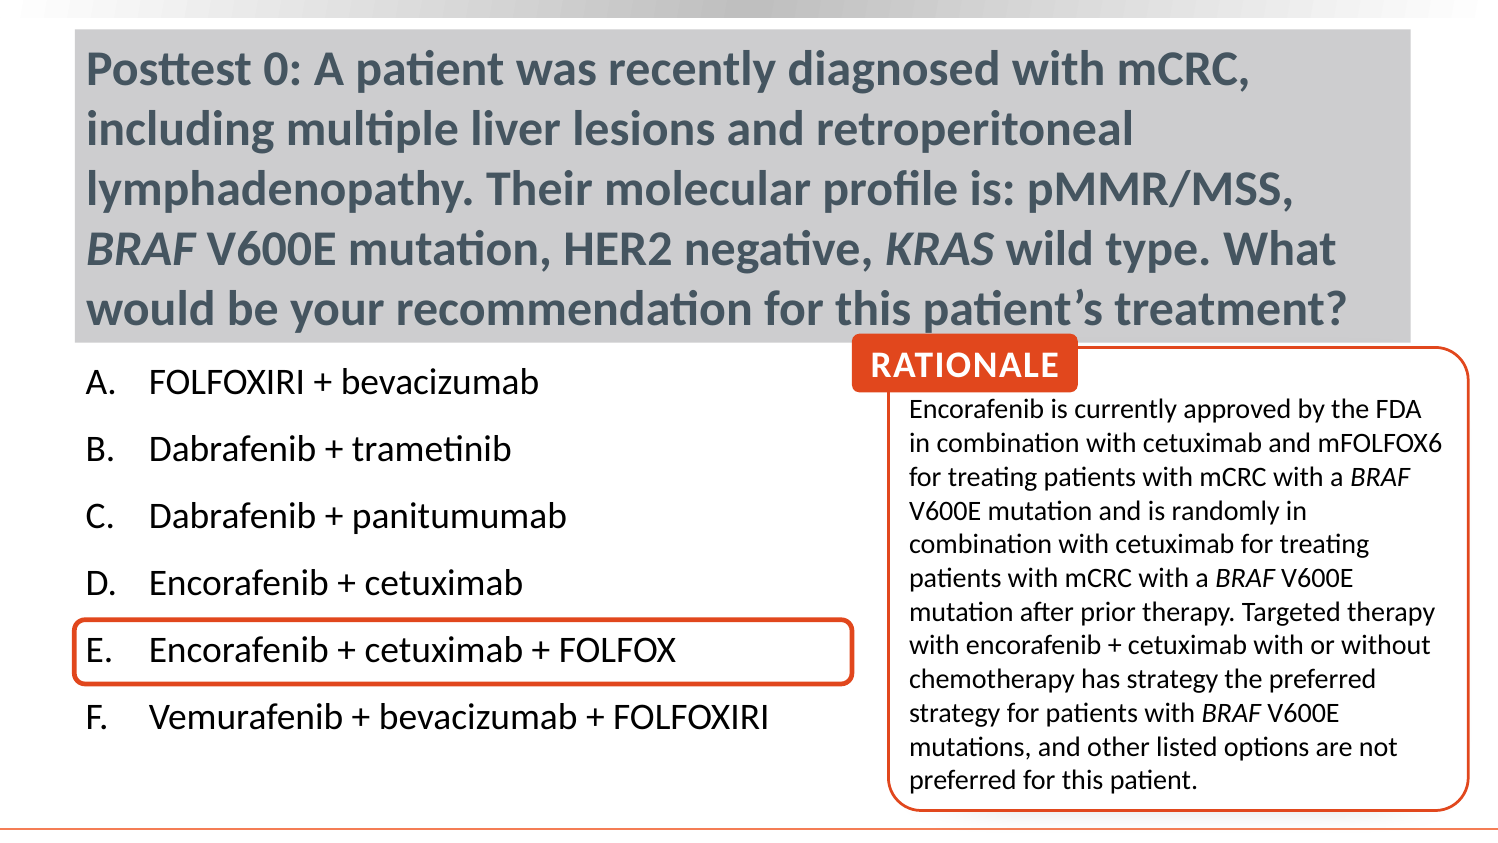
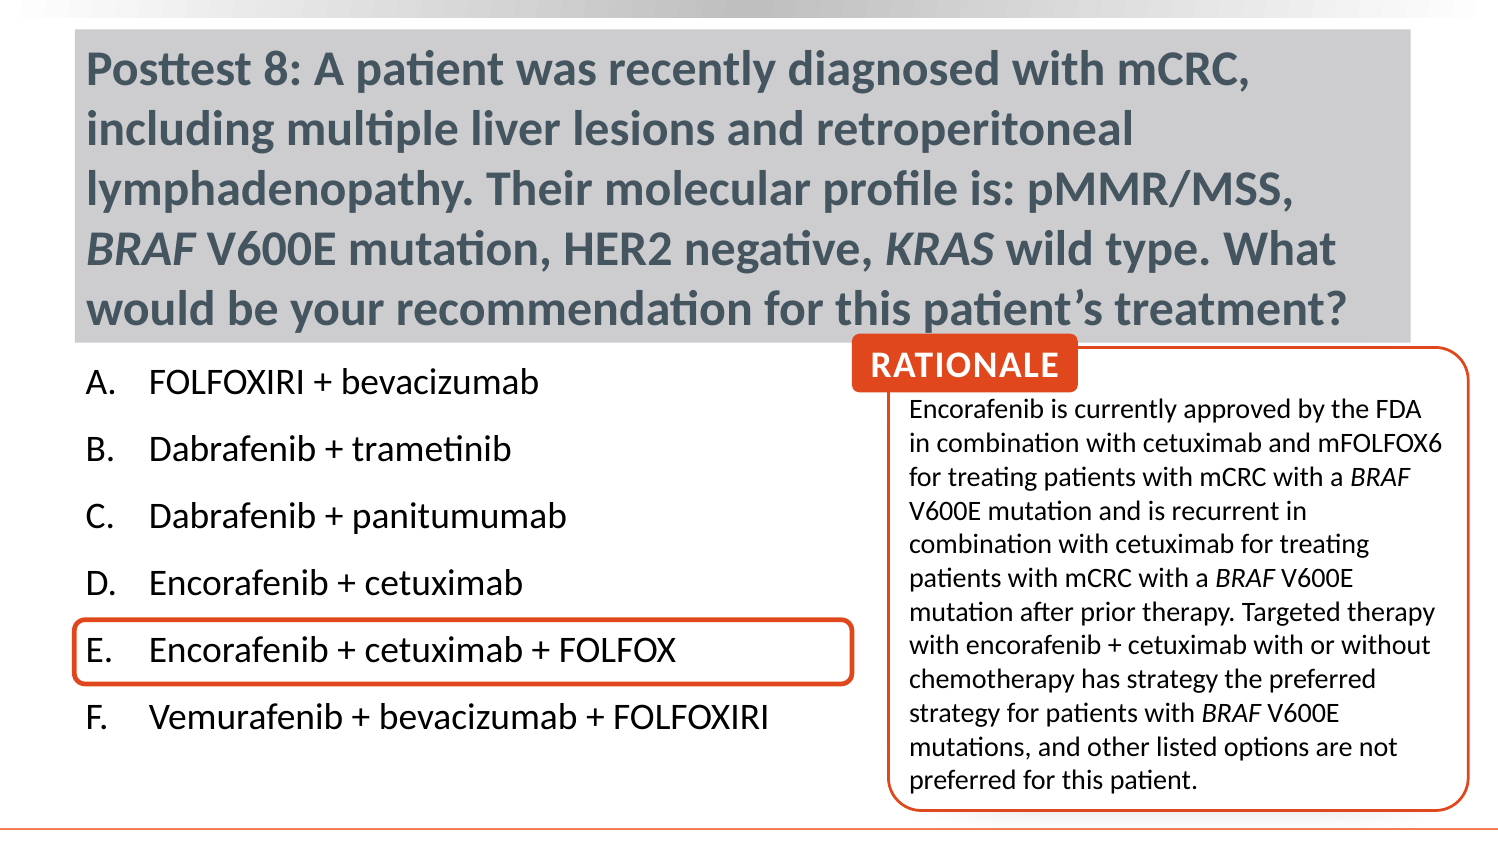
0: 0 -> 8 (283, 69)
randomly: randomly -> recurrent (1226, 510)
